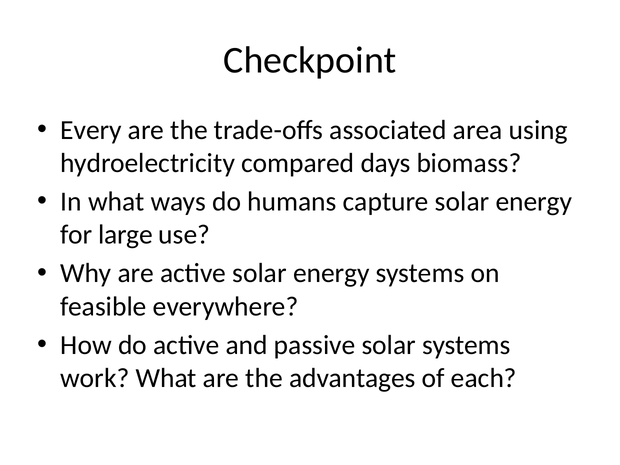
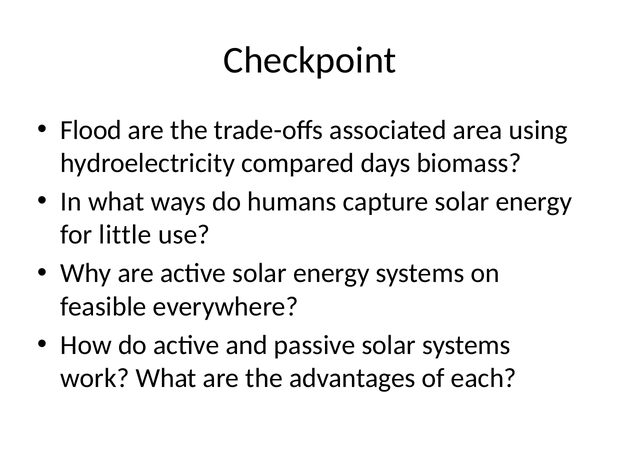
Every: Every -> Flood (91, 130)
large: large -> little (125, 235)
